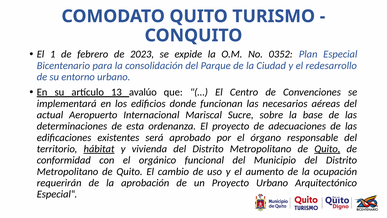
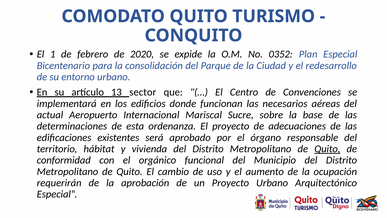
2023: 2023 -> 2020 (142, 54)
avalúo: avalúo -> sector (143, 92)
hábitat underline: present -> none (99, 149)
